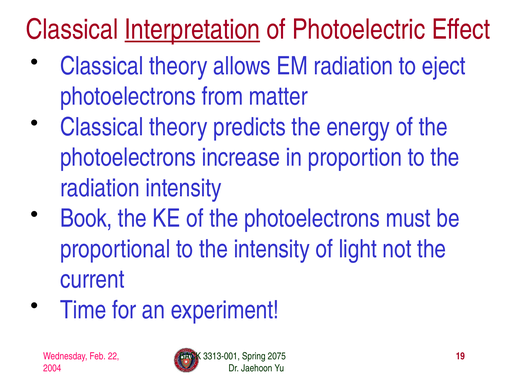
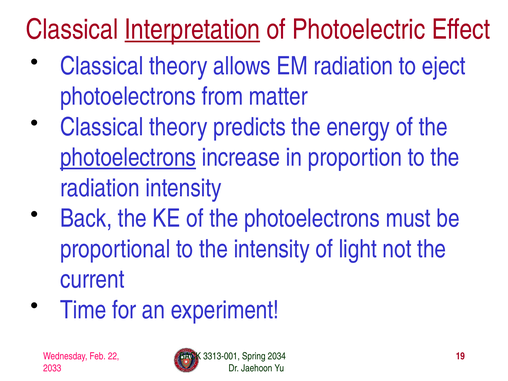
photoelectrons underline: none -> present (128, 158)
Book: Book -> Back (86, 219)
2075: 2075 -> 2034 (277, 356)
2004: 2004 -> 2033 (52, 368)
